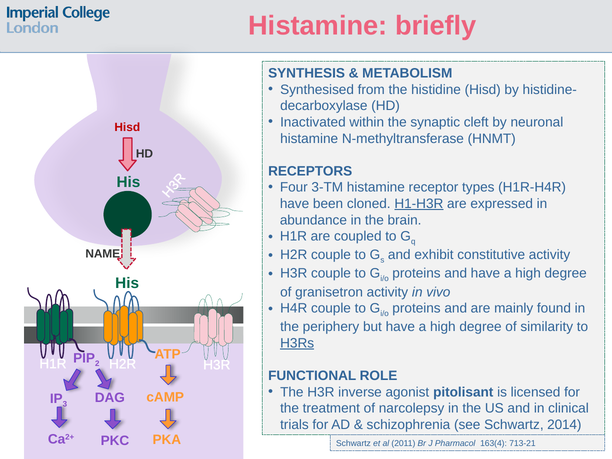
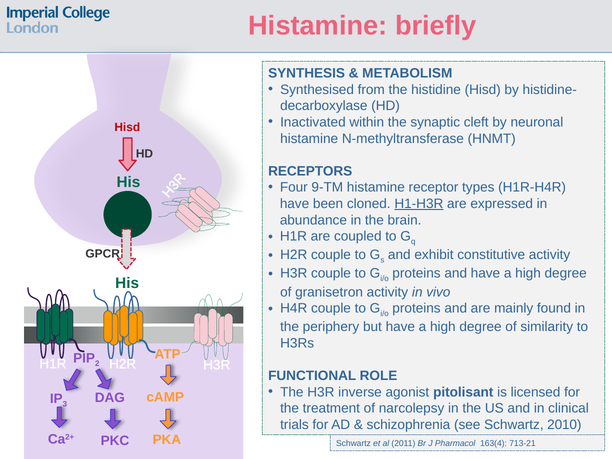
3-TM: 3-TM -> 9-TM (327, 187)
NAME: NAME -> GPCR (103, 254)
H3Rs underline: present -> none (297, 343)
2014: 2014 -> 2010 (564, 425)
